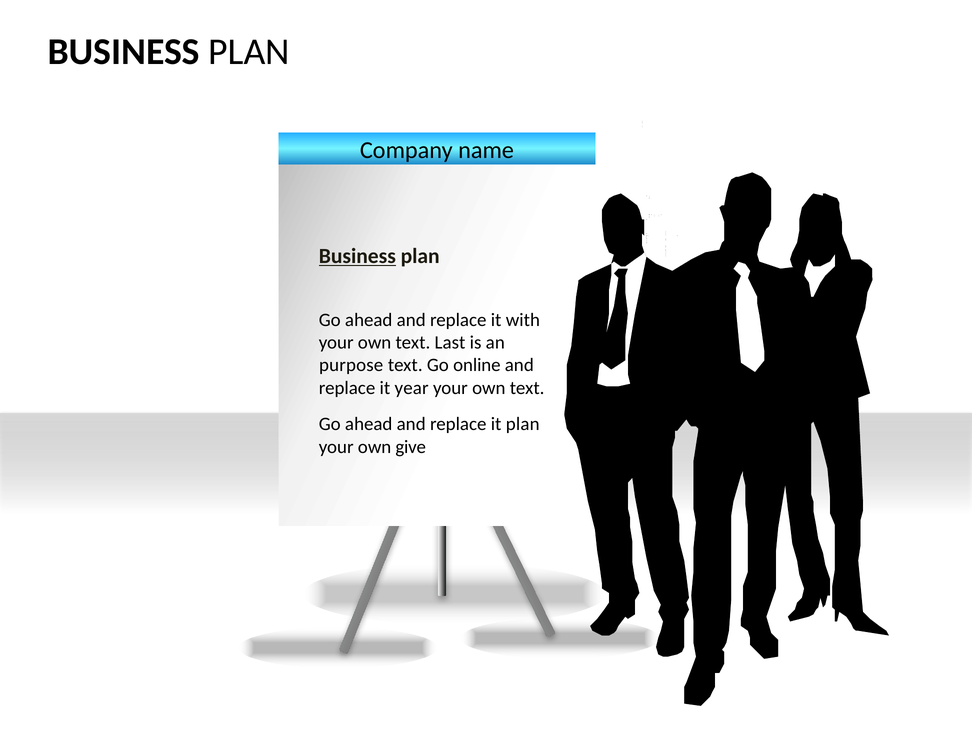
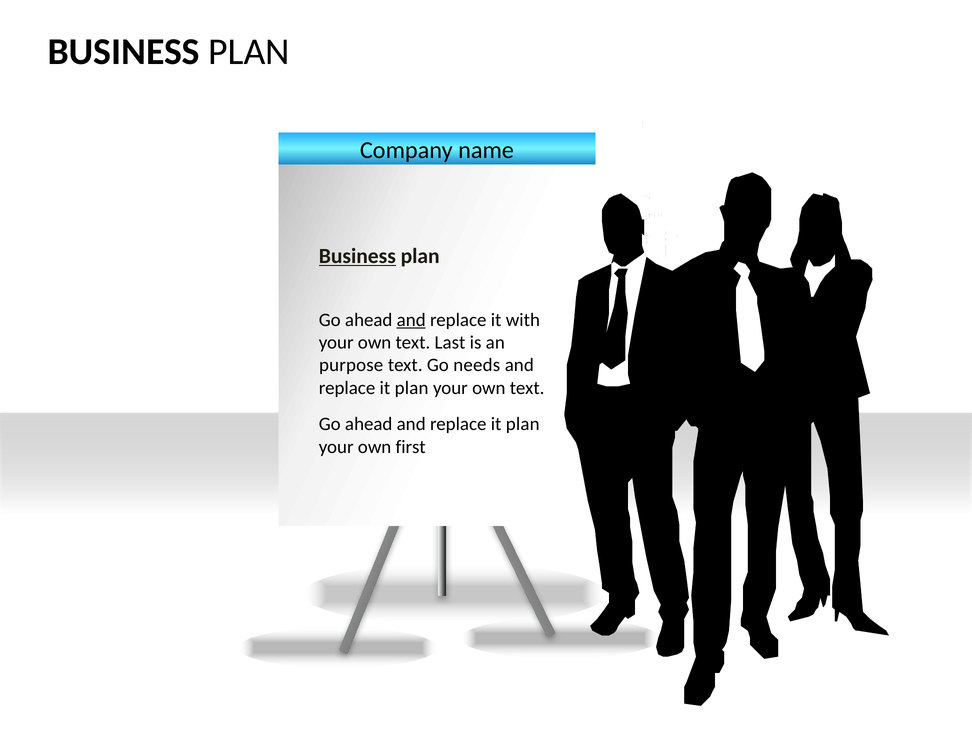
and underline: none -> present (411, 320)
online: online -> needs (477, 365)
year: year -> plan (412, 388)
give: give -> first (411, 447)
